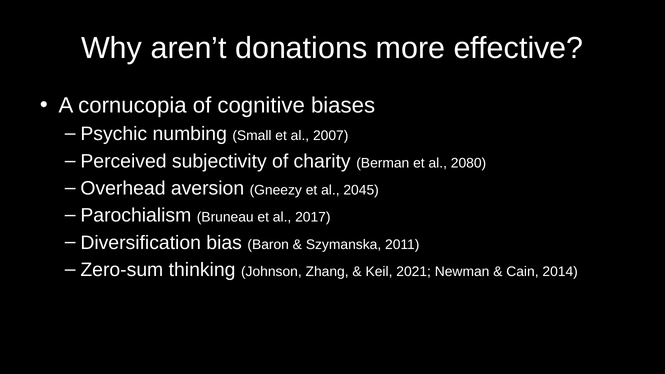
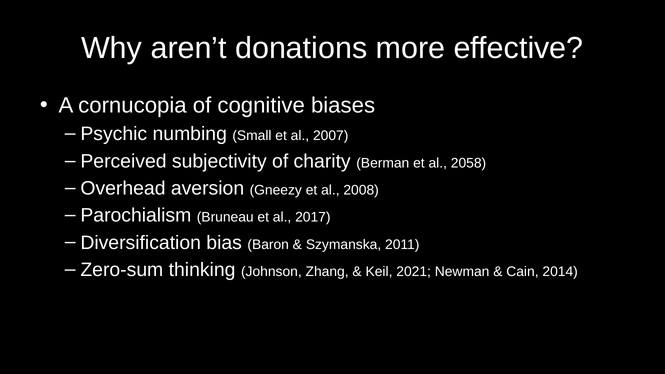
2080: 2080 -> 2058 (469, 163)
2045: 2045 -> 2008 (361, 190)
